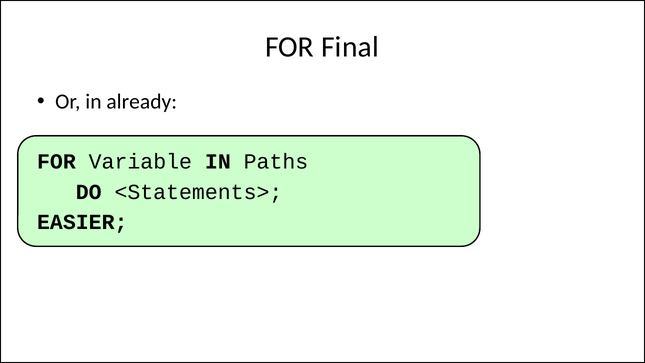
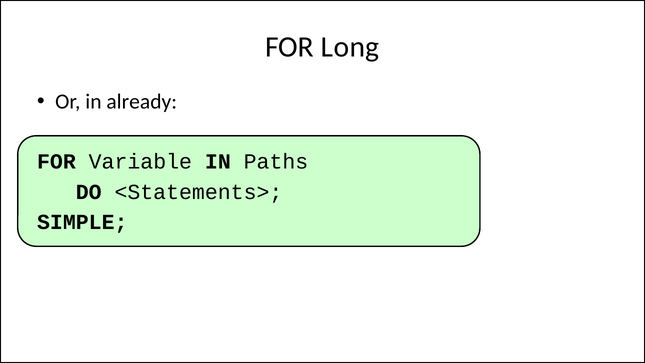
Final: Final -> Long (350, 47)
EASIER: EASIER -> SIMPLE (82, 222)
